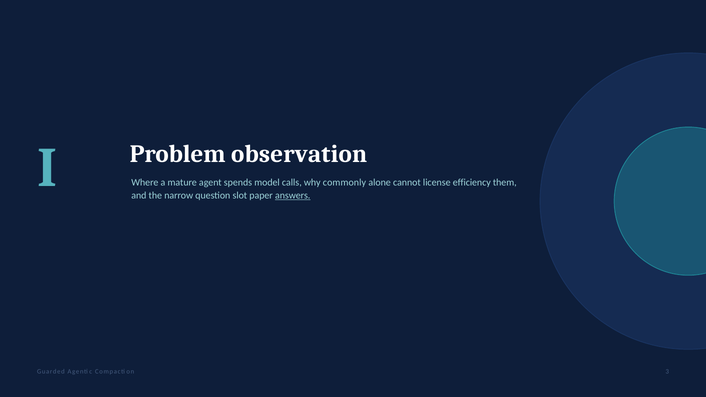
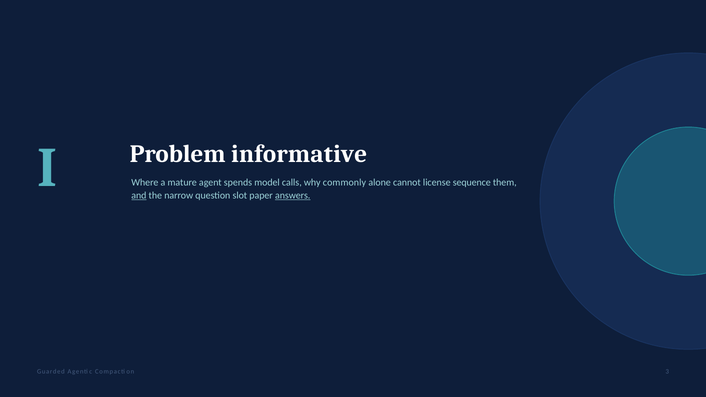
observation: observation -> informative (299, 154)
efficiency: efficiency -> sequence (472, 183)
and underline: none -> present (139, 196)
